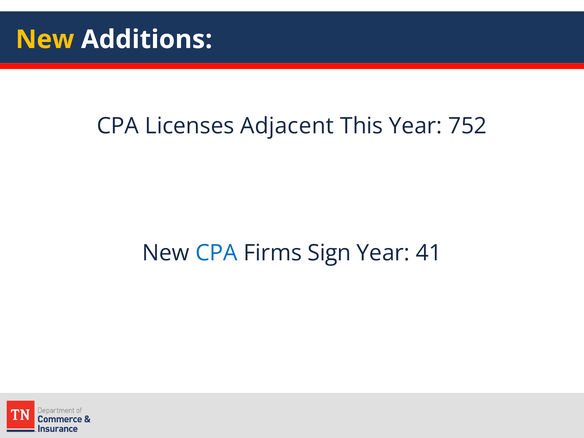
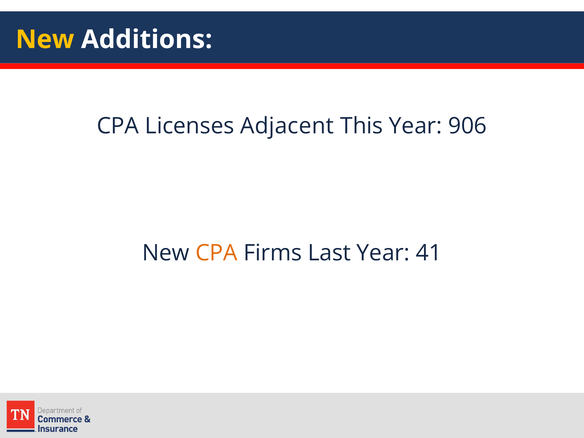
752: 752 -> 906 (468, 126)
CPA colour: blue -> orange (217, 253)
Sign: Sign -> Last (329, 253)
